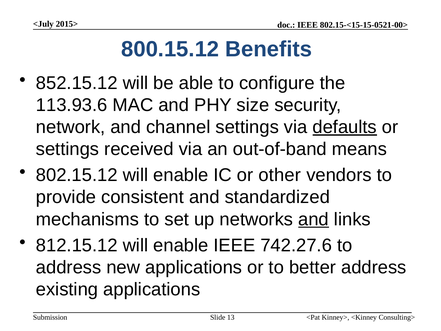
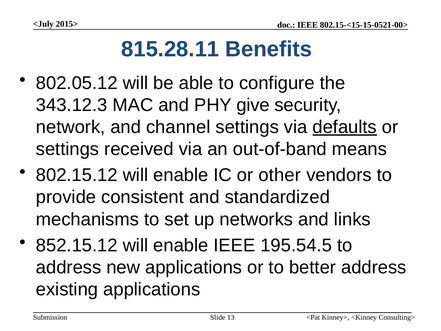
800.15.12: 800.15.12 -> 815.28.11 (170, 49)
852.15.12: 852.15.12 -> 802.05.12 (77, 83)
113.93.6: 113.93.6 -> 343.12.3 (72, 105)
size: size -> give (253, 105)
and underline: present -> none (314, 219)
812.15.12: 812.15.12 -> 852.15.12 (77, 245)
742.27.6: 742.27.6 -> 195.54.5 (296, 245)
